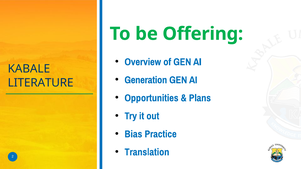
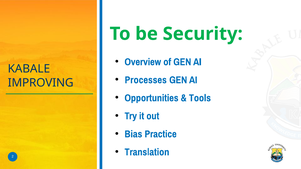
Offering: Offering -> Security (203, 34)
Generation: Generation -> Processes (146, 80)
LITERATURE: LITERATURE -> IMPROVING (41, 83)
Plans: Plans -> Tools (200, 98)
